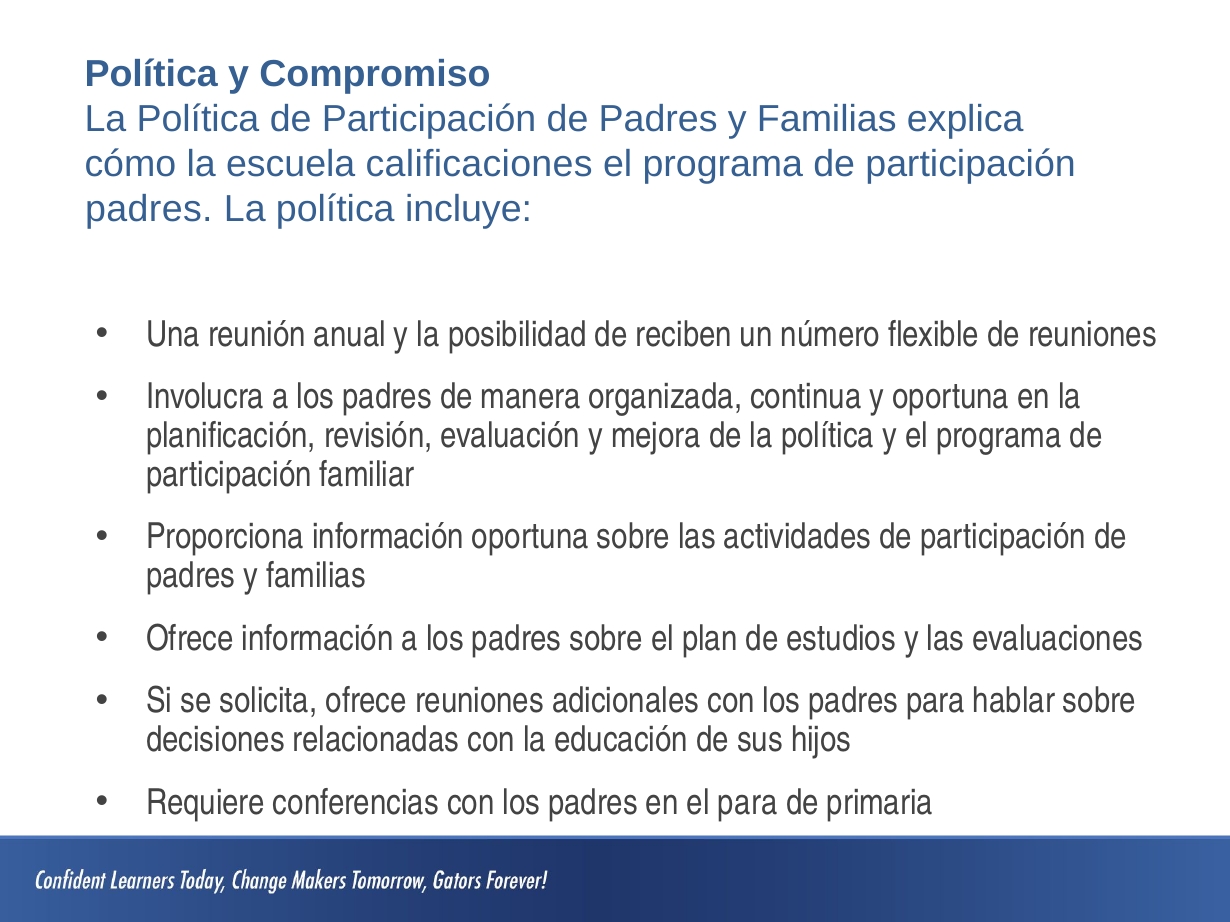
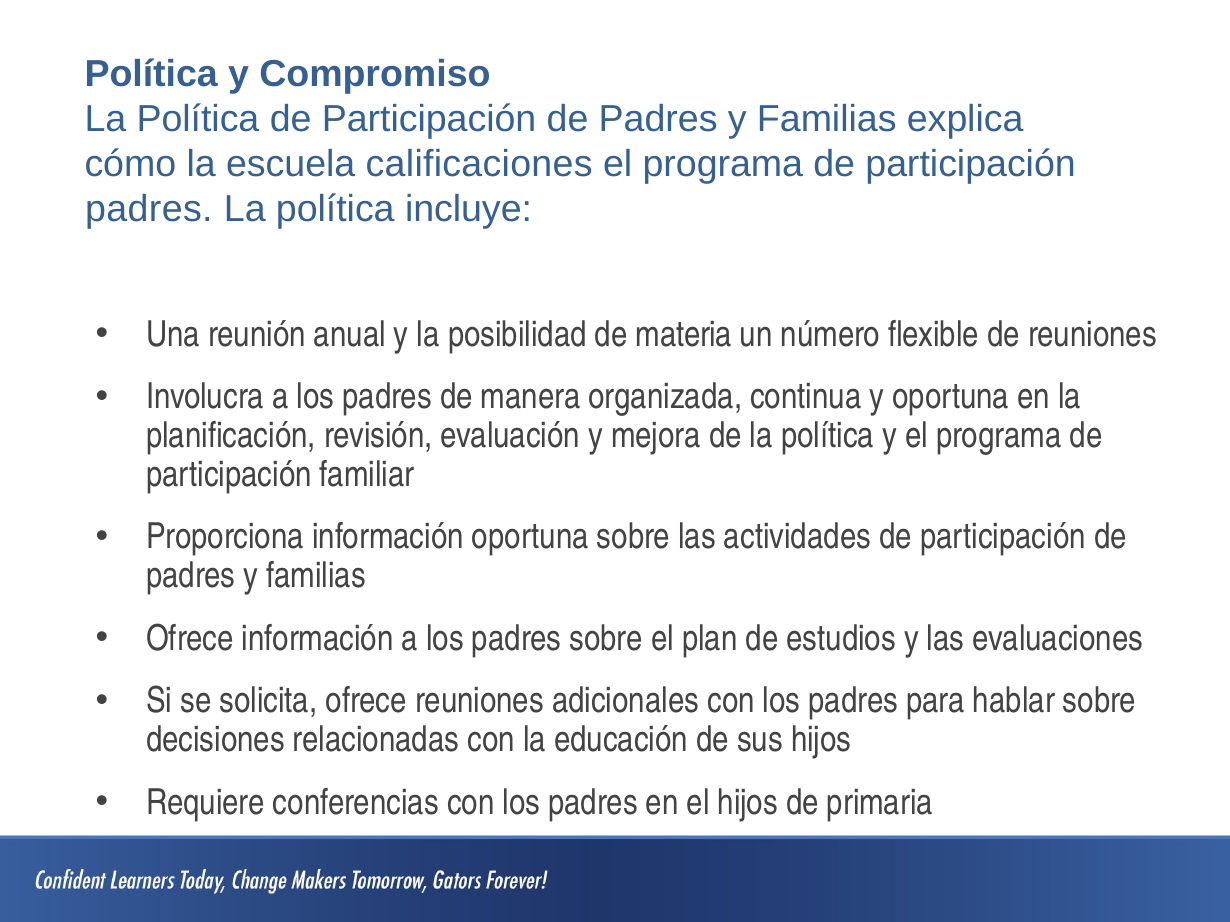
reciben: reciben -> materia (684, 335)
el para: para -> hijos (748, 803)
